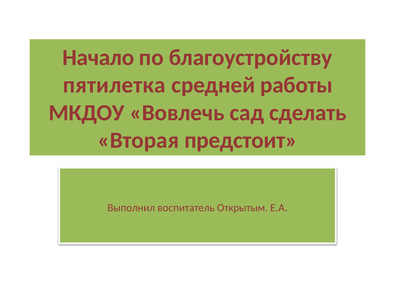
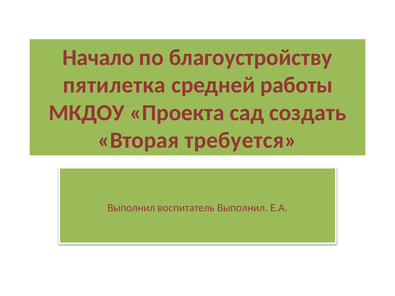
Вовлечь: Вовлечь -> Проекта (177, 113)
сделать: сделать -> создать (308, 113)
предстоит: предстоит -> требуется (241, 140)
воспитатель Открытым: Открытым -> Выполнил (242, 208)
